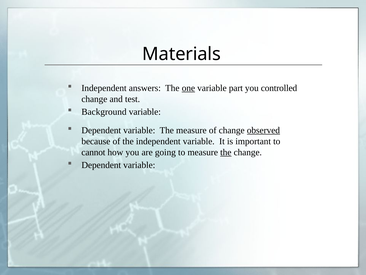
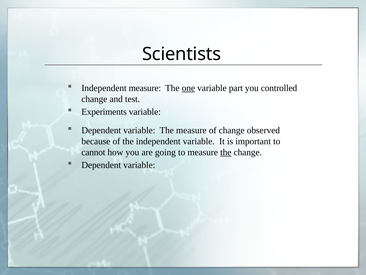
Materials: Materials -> Scientists (182, 54)
Independent answers: answers -> measure (145, 88)
Background: Background -> Experiments (104, 112)
observed underline: present -> none (263, 130)
